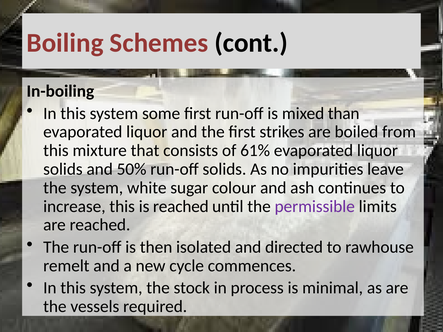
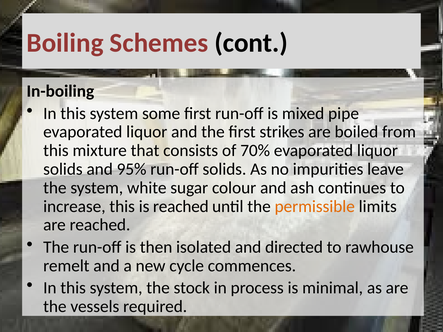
than: than -> pipe (344, 113)
61%: 61% -> 70% (255, 151)
50%: 50% -> 95% (132, 169)
permissible colour: purple -> orange (315, 206)
